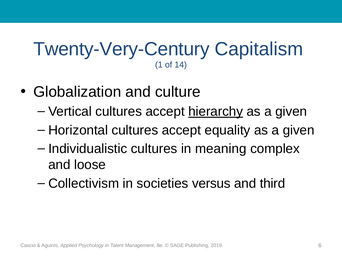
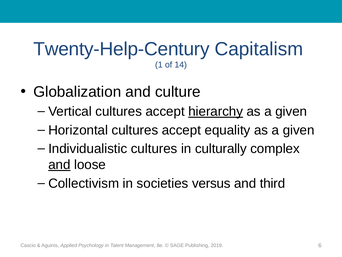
Twenty-Very-Century: Twenty-Very-Century -> Twenty-Help-Century (121, 49)
meaning: meaning -> culturally (221, 149)
and underline: none -> present (59, 164)
